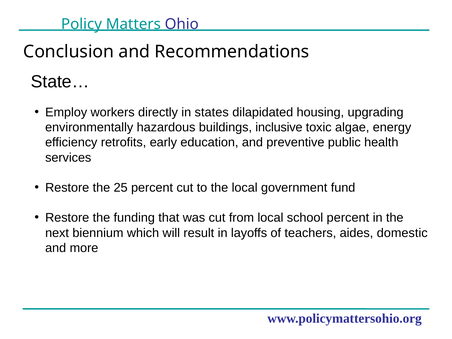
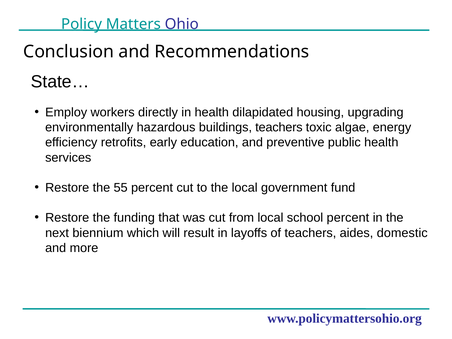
in states: states -> health (212, 112)
buildings inclusive: inclusive -> teachers (279, 127)
25: 25 -> 55 (121, 188)
